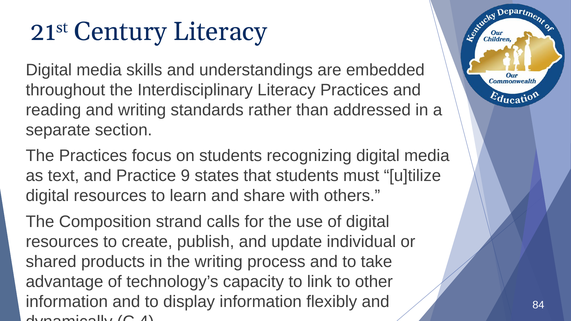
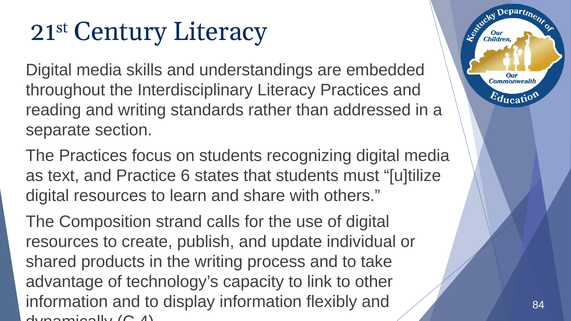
9: 9 -> 6 (185, 176)
